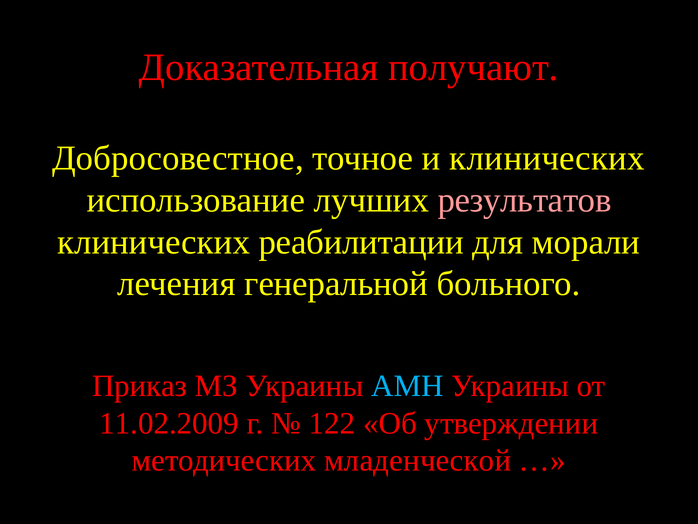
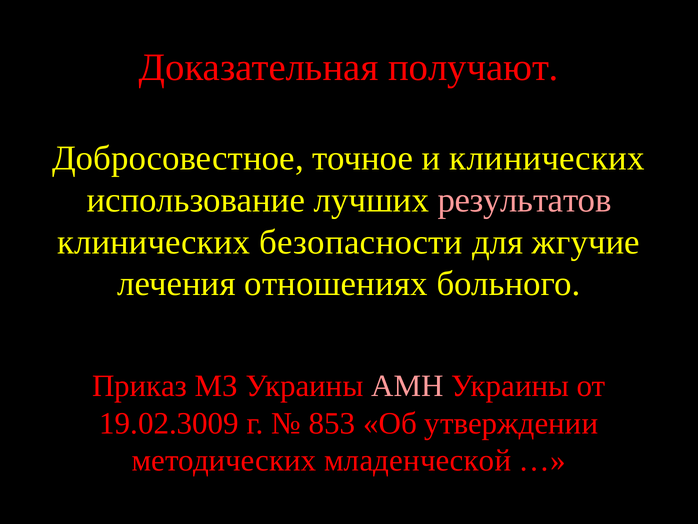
реабилитации: реабилитации -> безопасности (361, 242)
морали: морали -> жгучие (586, 242)
генеральной: генеральной -> отношениях (336, 284)
АМН colour: light blue -> pink (407, 386)
11.02.2009: 11.02.2009 -> 19.02.3009 (169, 423)
122: 122 -> 853 (332, 423)
